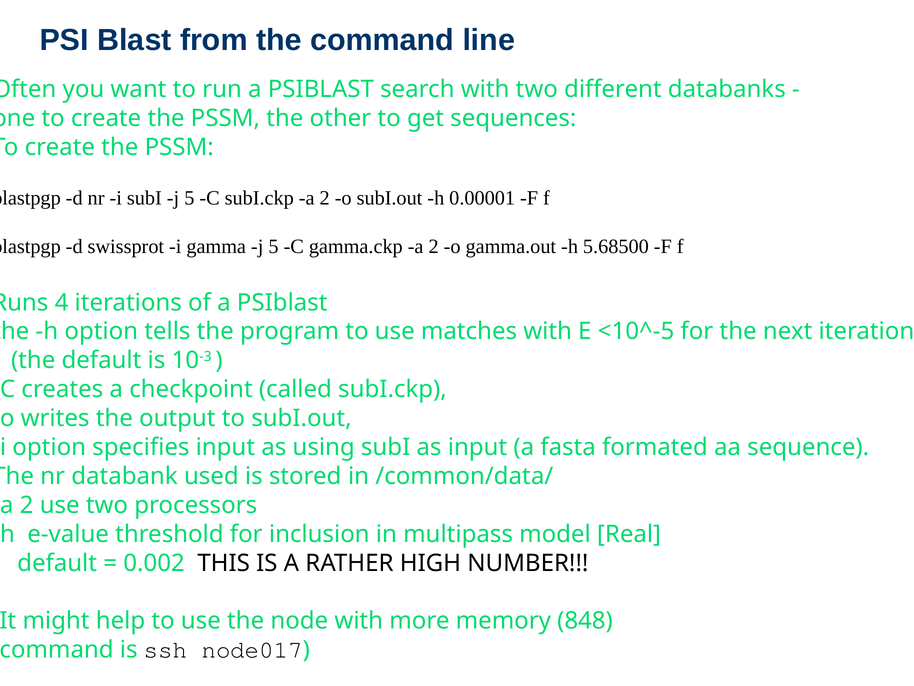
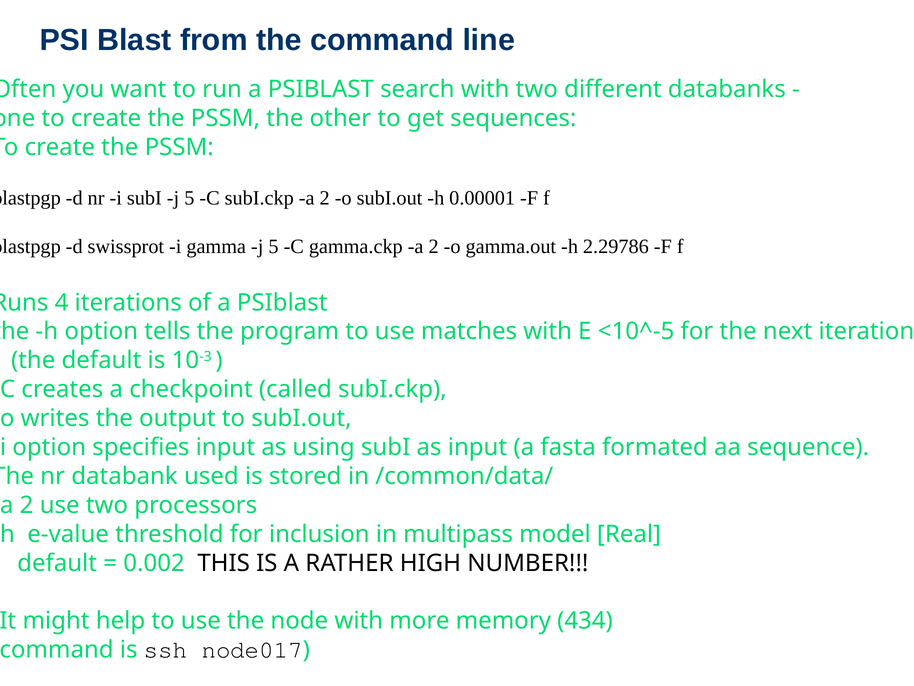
5.68500: 5.68500 -> 2.29786 (616, 246)
848: 848 -> 434 (585, 621)
